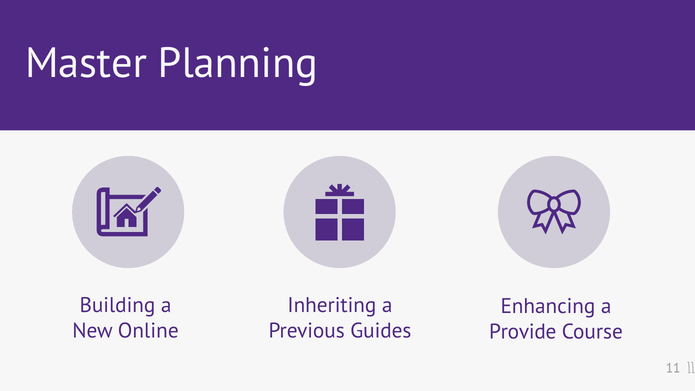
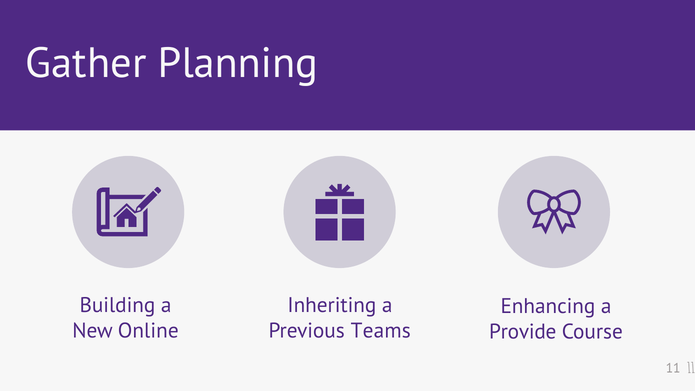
Master: Master -> Gather (86, 63)
Guides: Guides -> Teams (381, 331)
